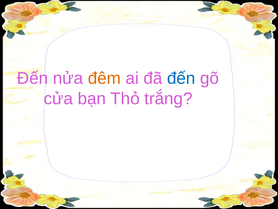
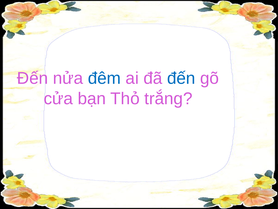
đêm colour: orange -> blue (104, 78)
